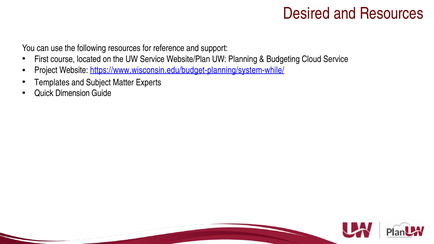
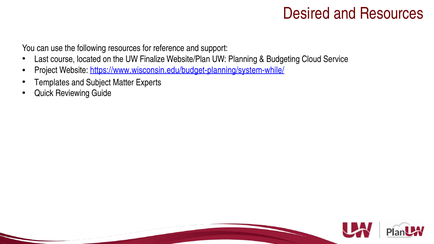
First: First -> Last (41, 59)
UW Service: Service -> Finalize (152, 59)
Dimension: Dimension -> Reviewing (72, 93)
